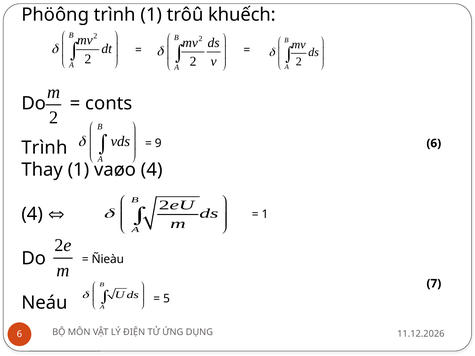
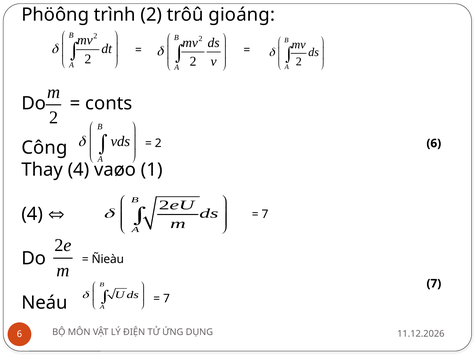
trình 1: 1 -> 2 (151, 15)
khuếch: khuếch -> gioáng (242, 15)
9: 9 -> 2 (158, 143)
Trình: Trình -> Công (45, 148)
Thay 1: 1 -> 4 (78, 170)
vaøo 4: 4 -> 1 (152, 170)
1: 1 -> 7 (265, 214)
5: 5 -> 7 (167, 299)
